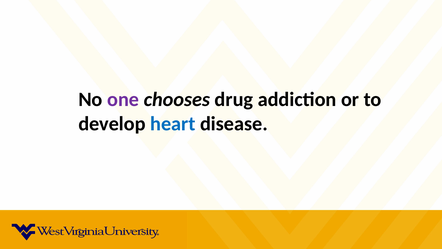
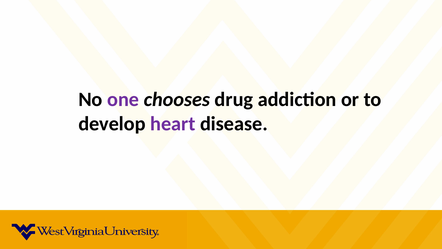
heart colour: blue -> purple (173, 124)
